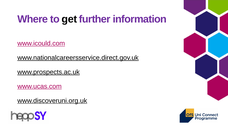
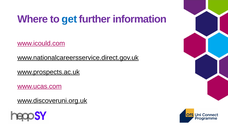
get colour: black -> blue (69, 19)
